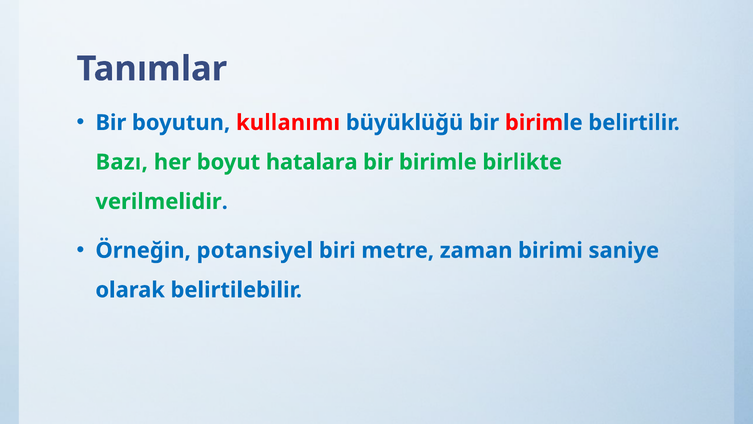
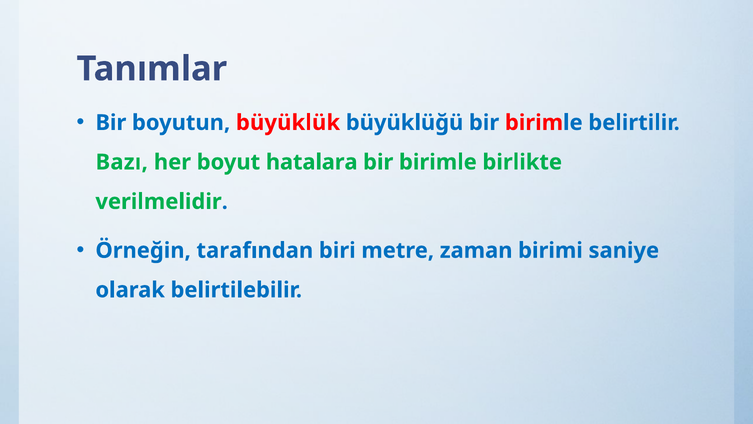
kullanımı: kullanımı -> büyüklük (288, 123)
potansiyel: potansiyel -> tarafından (255, 250)
